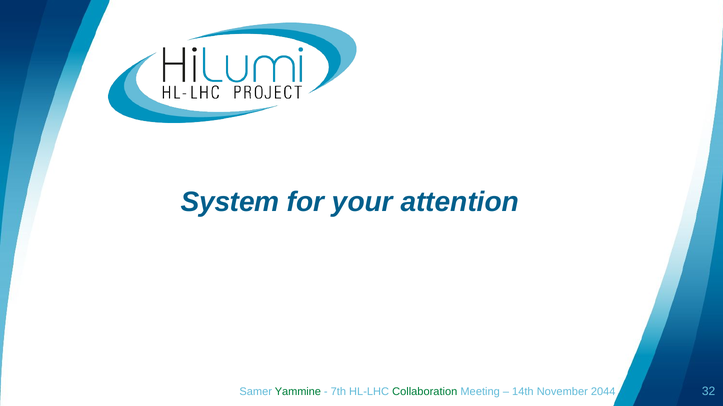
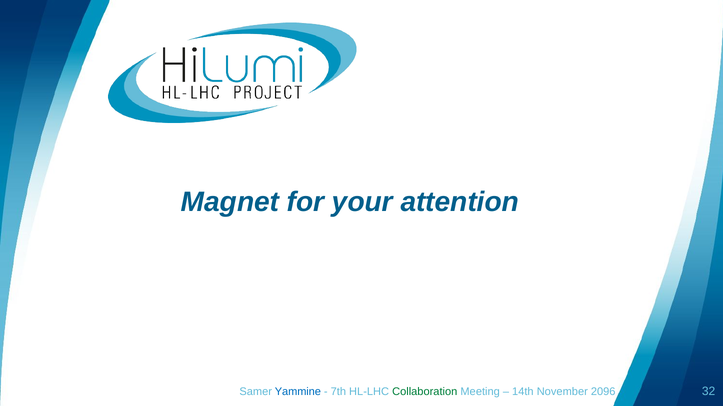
System: System -> Magnet (230, 203)
Yammine colour: green -> blue (298, 392)
2044: 2044 -> 2096 (603, 392)
